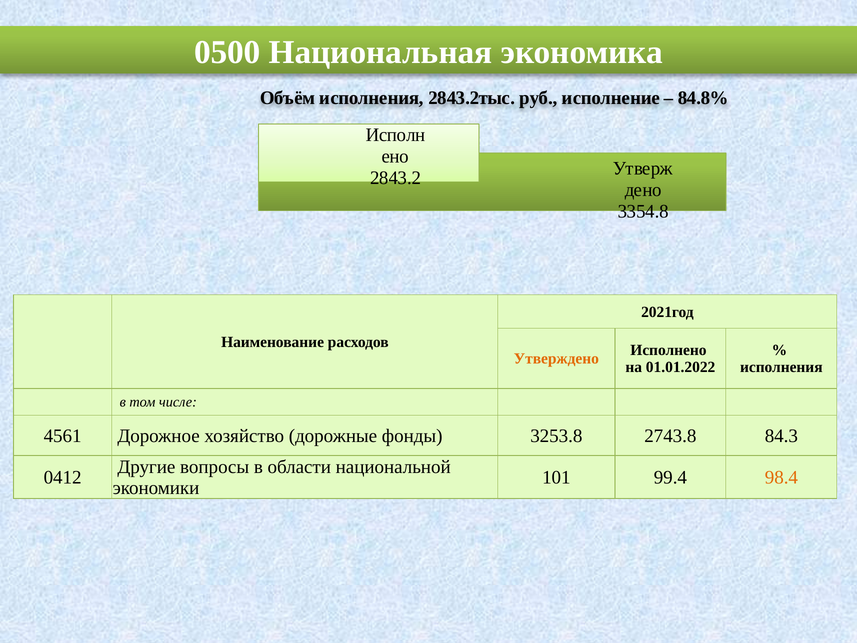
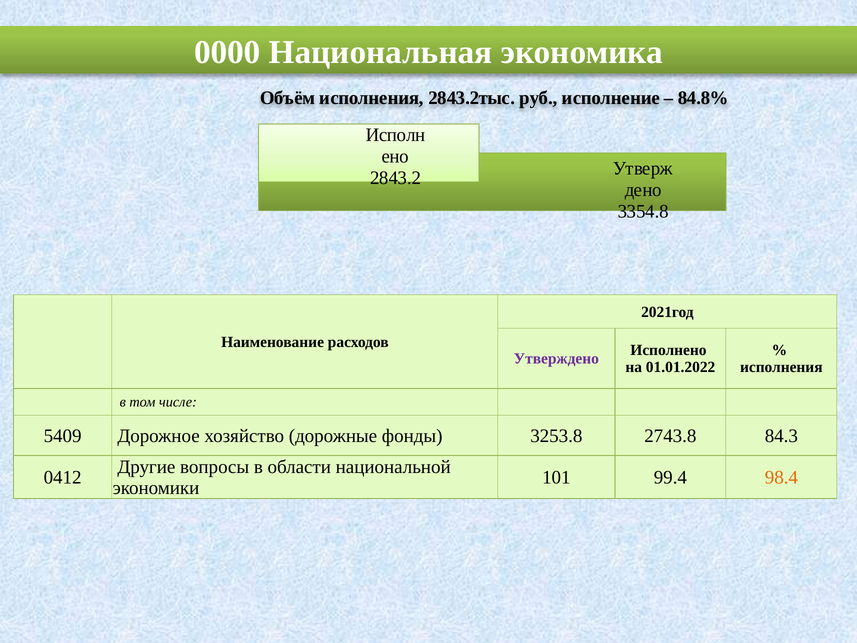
0500: 0500 -> 0000 (227, 52)
Утверждено colour: orange -> purple (556, 359)
4561: 4561 -> 5409 (63, 436)
